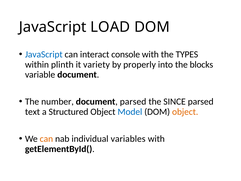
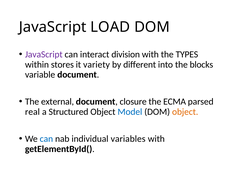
JavaScript colour: blue -> purple (44, 54)
console: console -> division (126, 54)
plinth: plinth -> stores (62, 64)
properly: properly -> different (140, 64)
number: number -> external (58, 102)
document parsed: parsed -> closure (133, 102)
SINCE: SINCE -> ECMA (175, 102)
text: text -> real (32, 112)
can colour: orange -> blue (46, 139)
